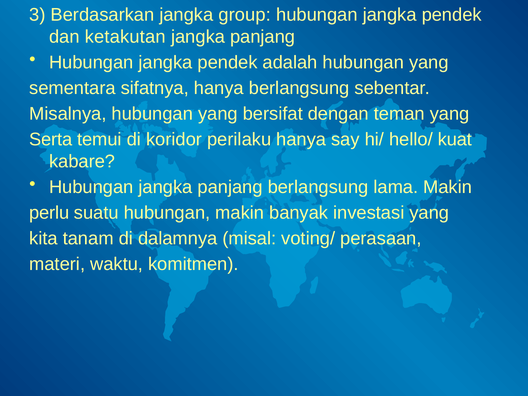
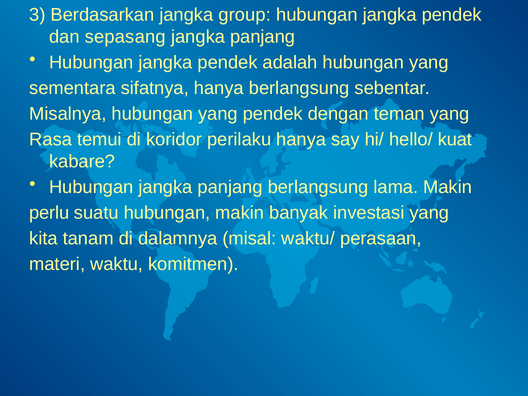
ketakutan: ketakutan -> sepasang (125, 37)
yang bersifat: bersifat -> pendek (273, 114)
Serta: Serta -> Rasa (51, 140)
voting/: voting/ -> waktu/ (308, 238)
